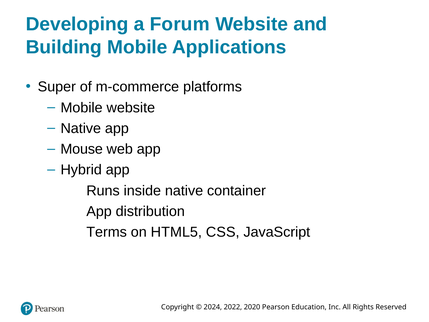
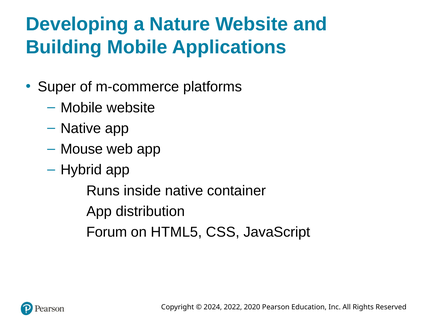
Forum: Forum -> Nature (180, 24)
Terms: Terms -> Forum (107, 232)
